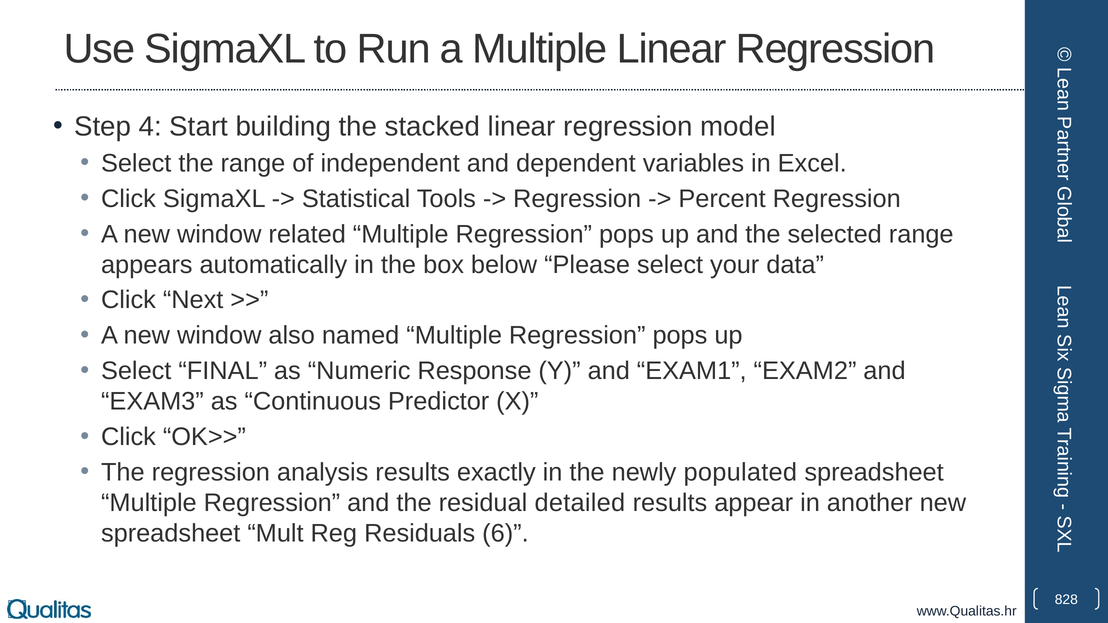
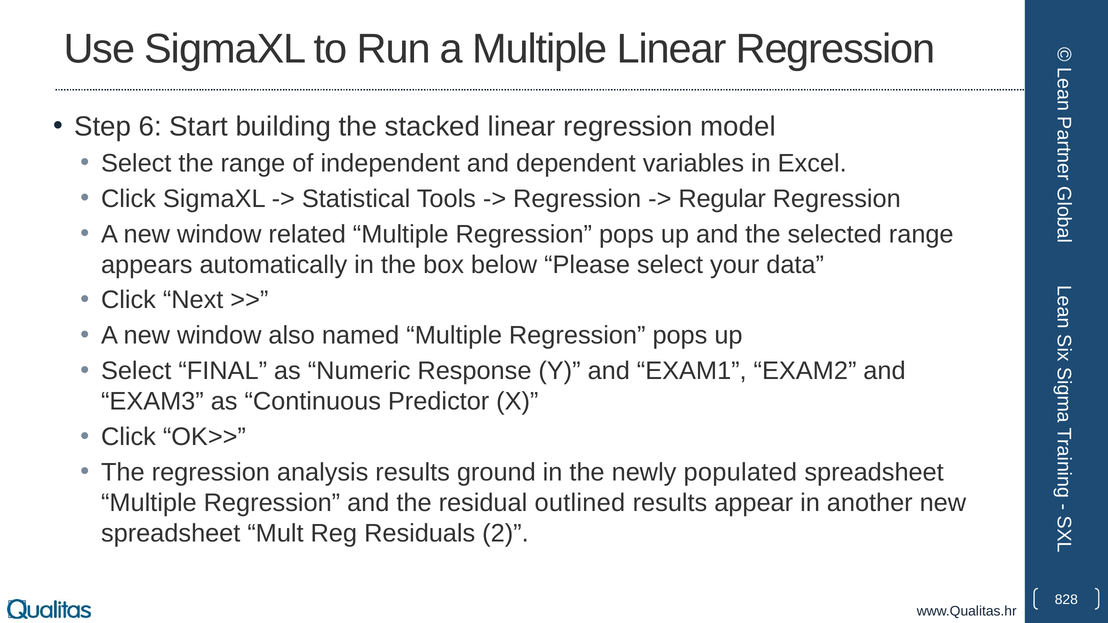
4: 4 -> 6 (150, 127)
Percent: Percent -> Regular (722, 199)
exactly: exactly -> ground (496, 473)
detailed: detailed -> outlined (580, 503)
6: 6 -> 2 (505, 534)
